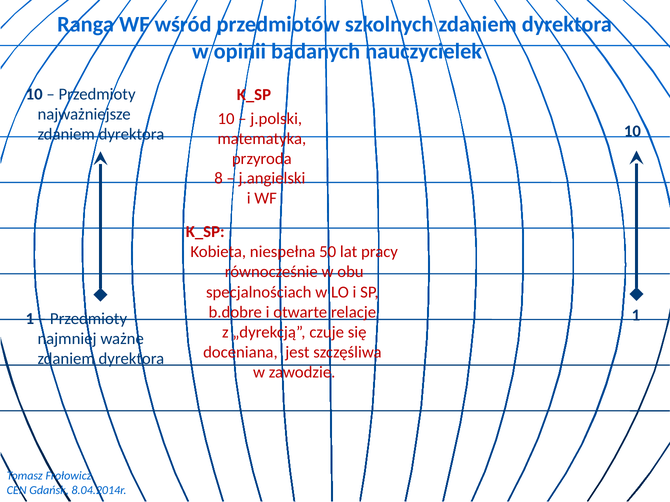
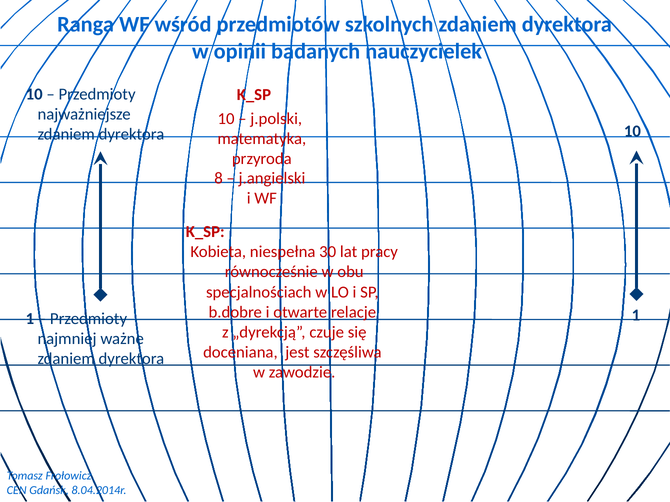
50: 50 -> 30 (328, 252)
